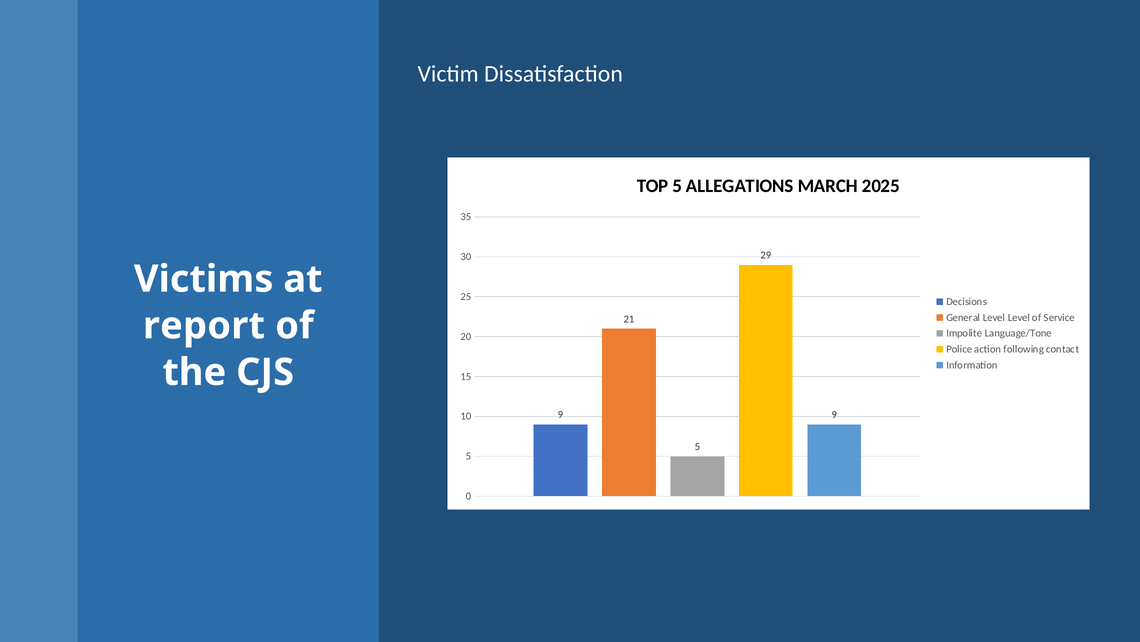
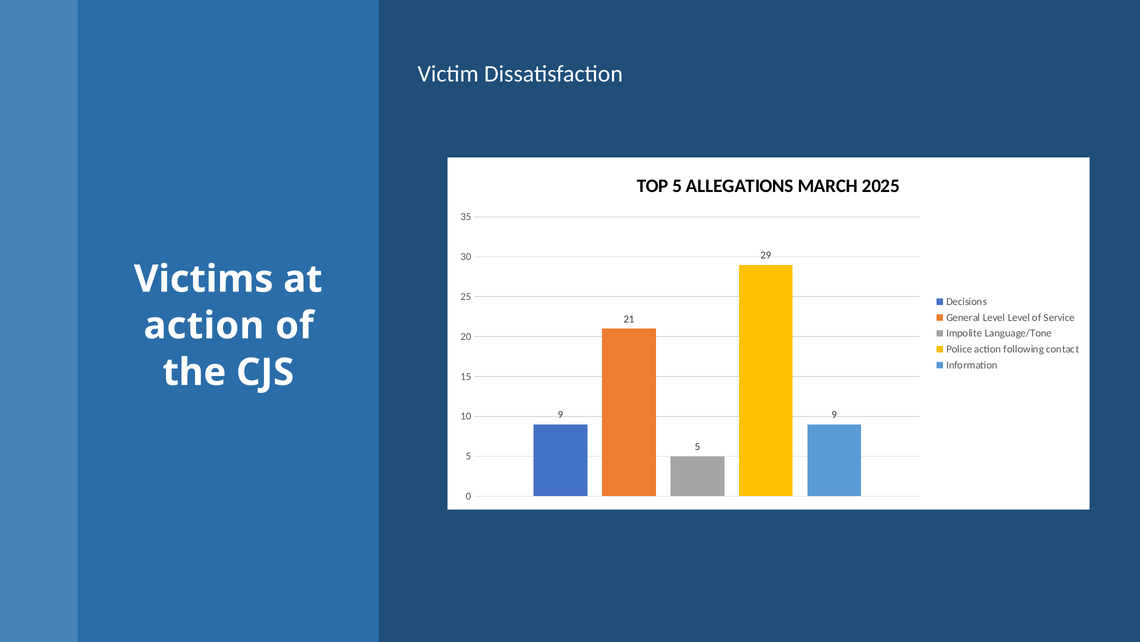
report: report -> action (204, 325)
